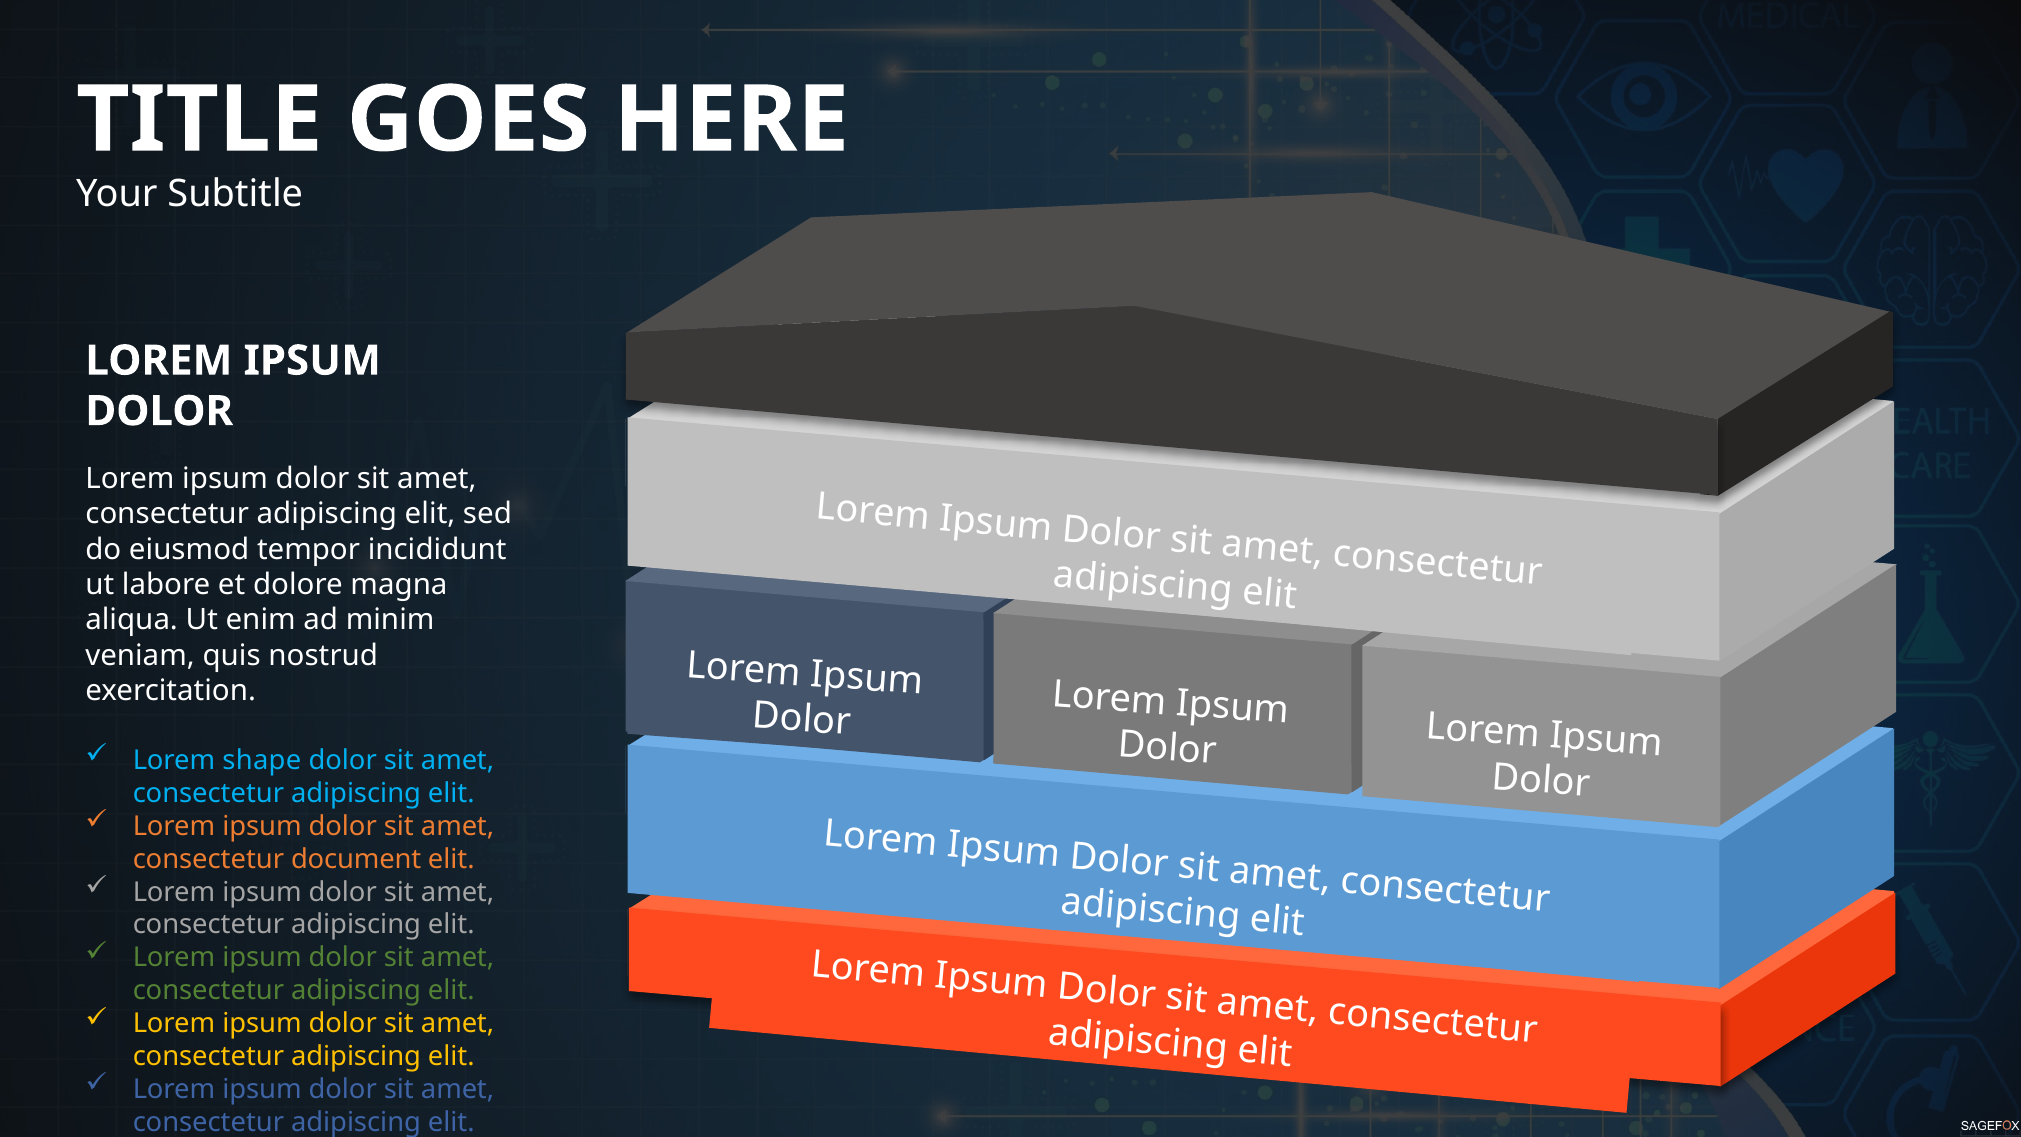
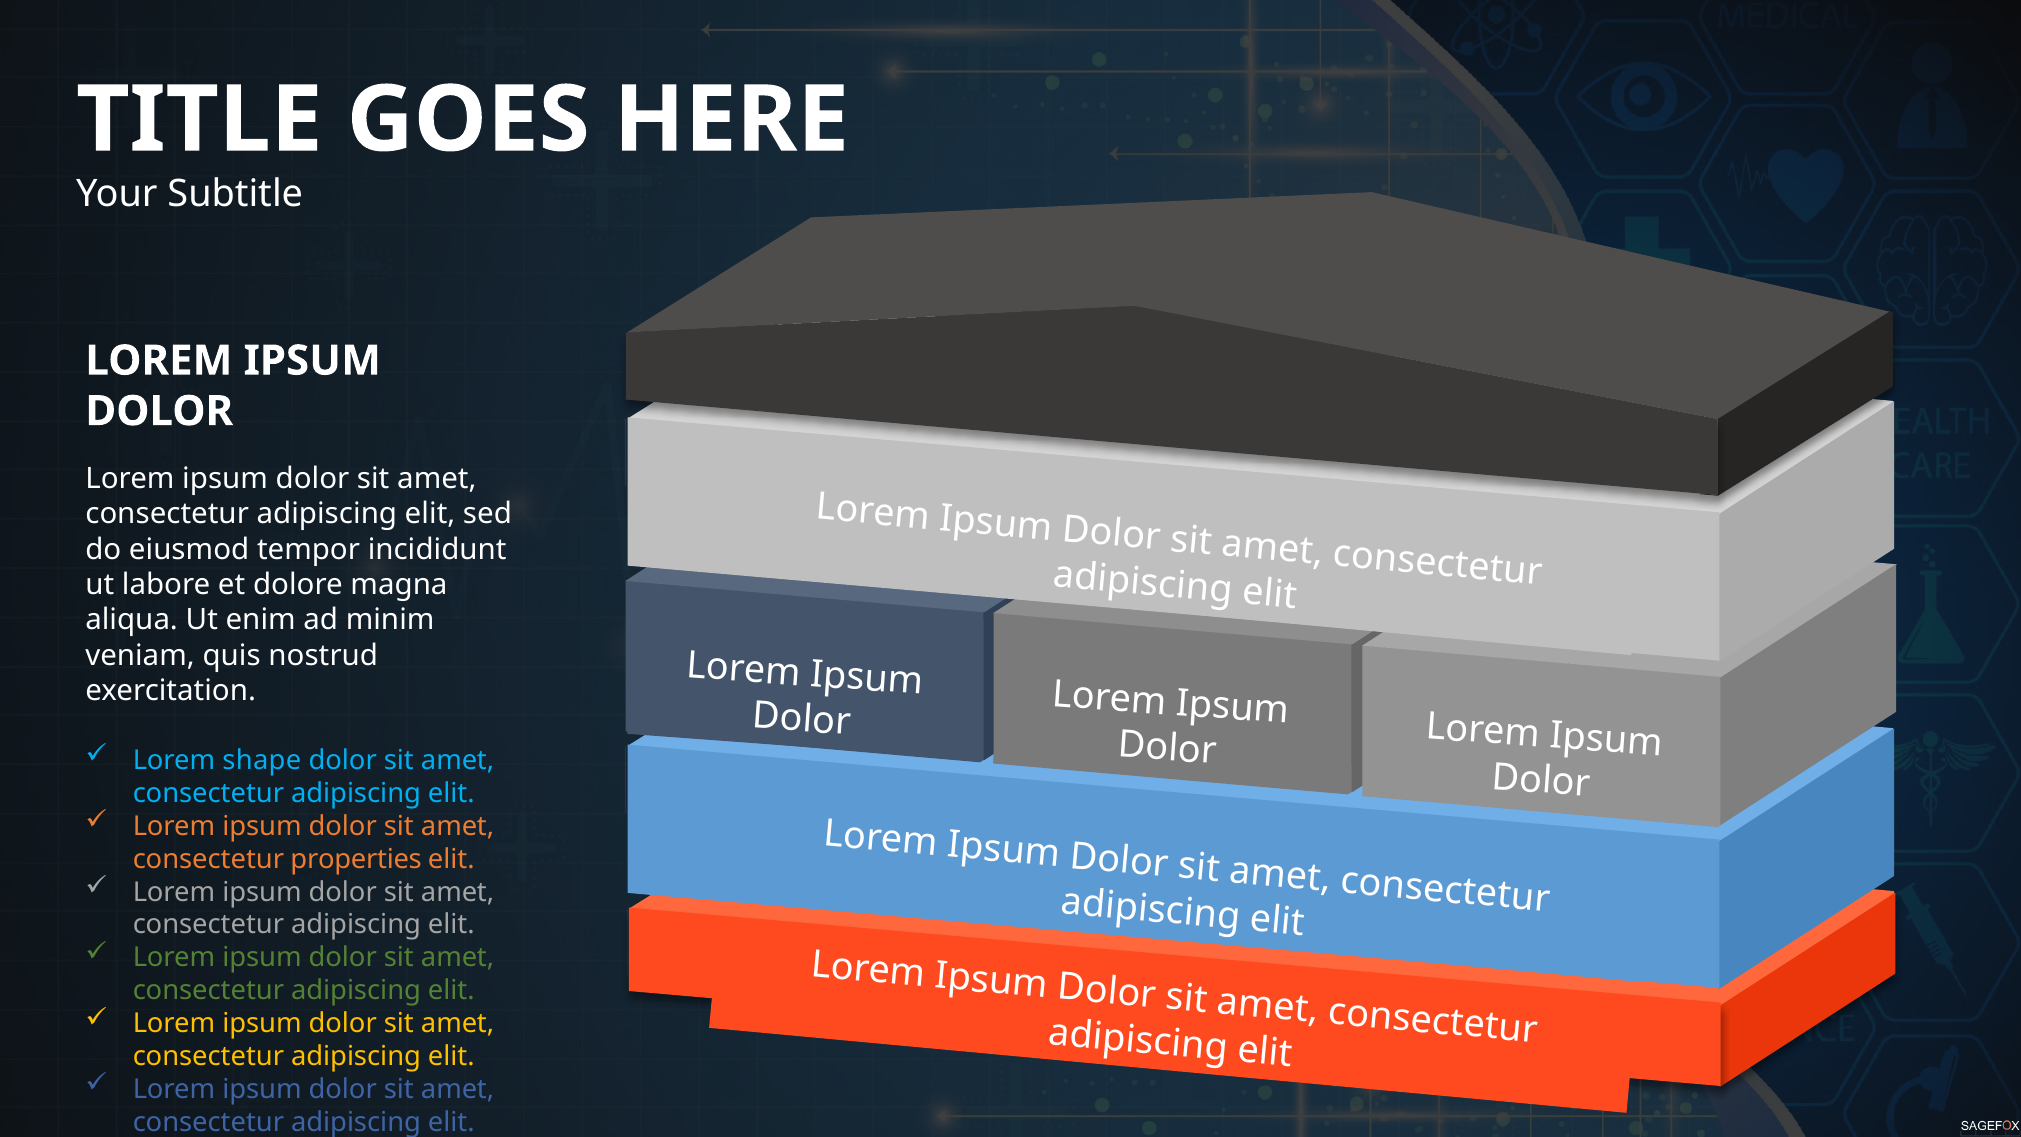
document: document -> properties (356, 859)
